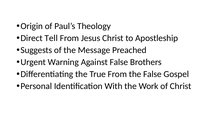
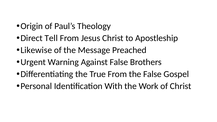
Suggests: Suggests -> Likewise (36, 50)
